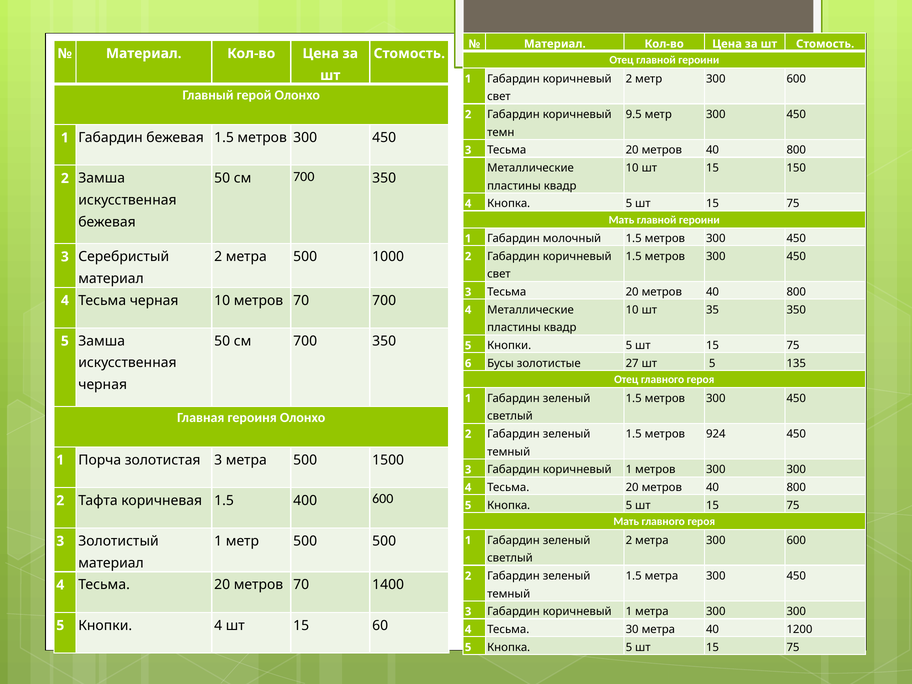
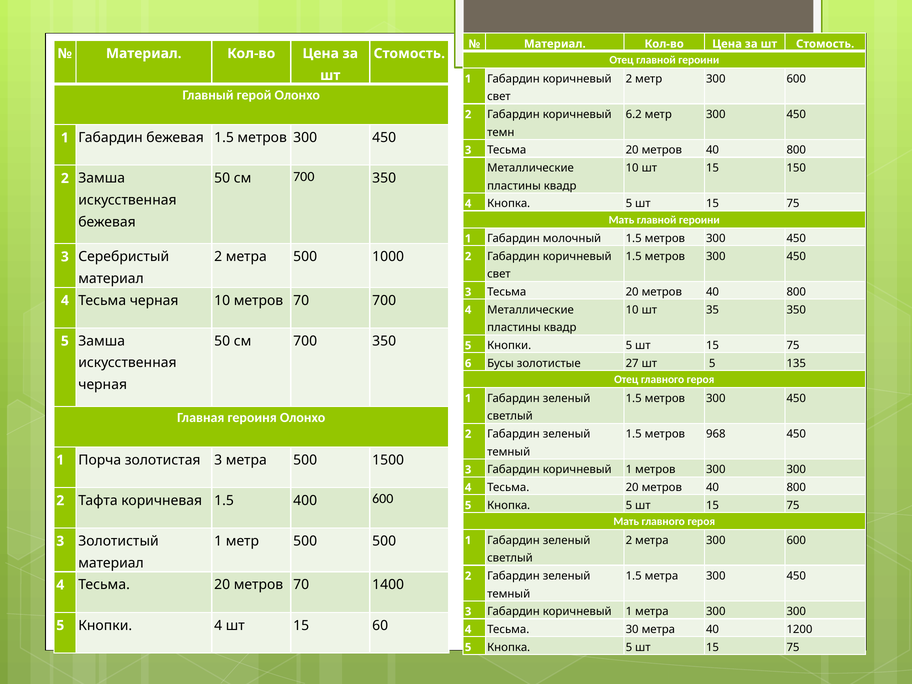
9.5: 9.5 -> 6.2 (634, 114)
924: 924 -> 968 (716, 434)
